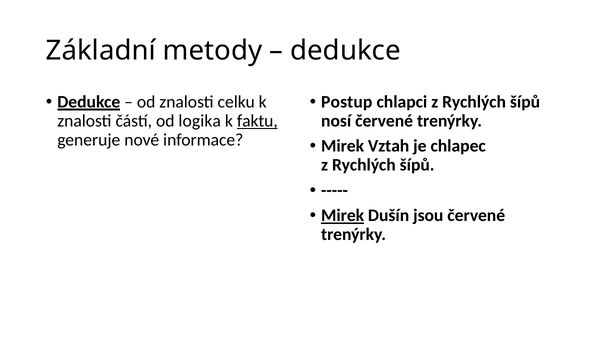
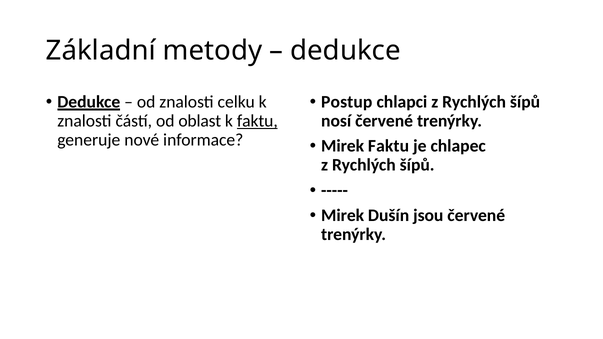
logika: logika -> oblast (200, 121)
Mirek Vztah: Vztah -> Faktu (389, 146)
Mirek underline: present -> none (343, 216)
